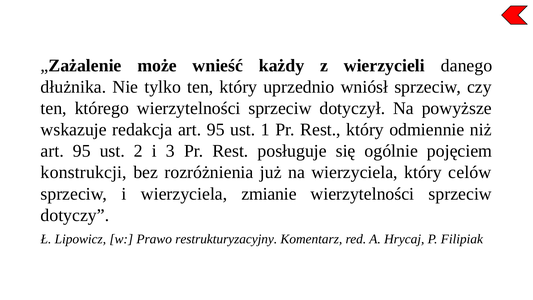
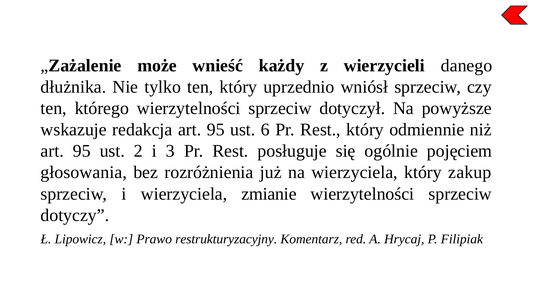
1: 1 -> 6 (265, 130)
konstrukcji: konstrukcji -> głosowania (84, 172)
celów: celów -> zakup (470, 172)
